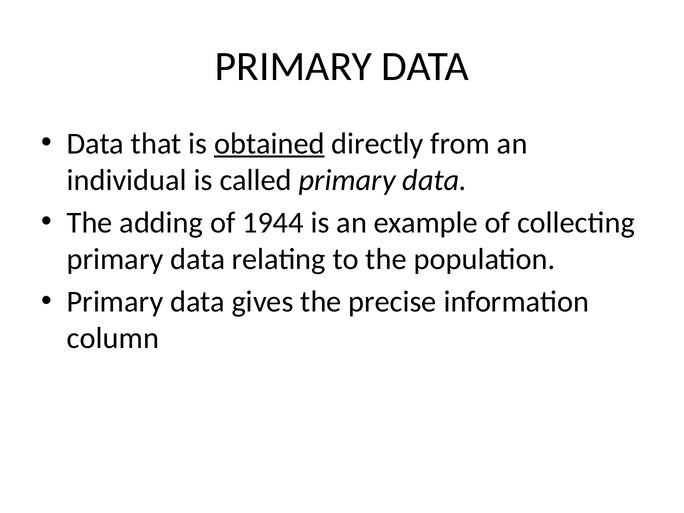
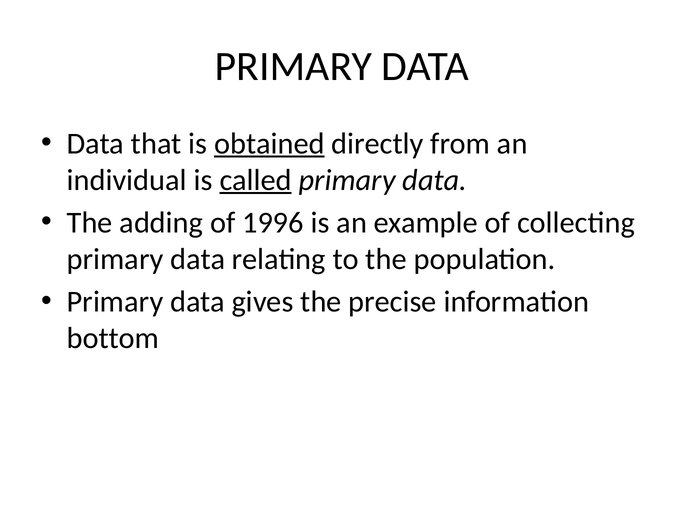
called underline: none -> present (256, 180)
1944: 1944 -> 1996 (273, 223)
column: column -> bottom (113, 338)
